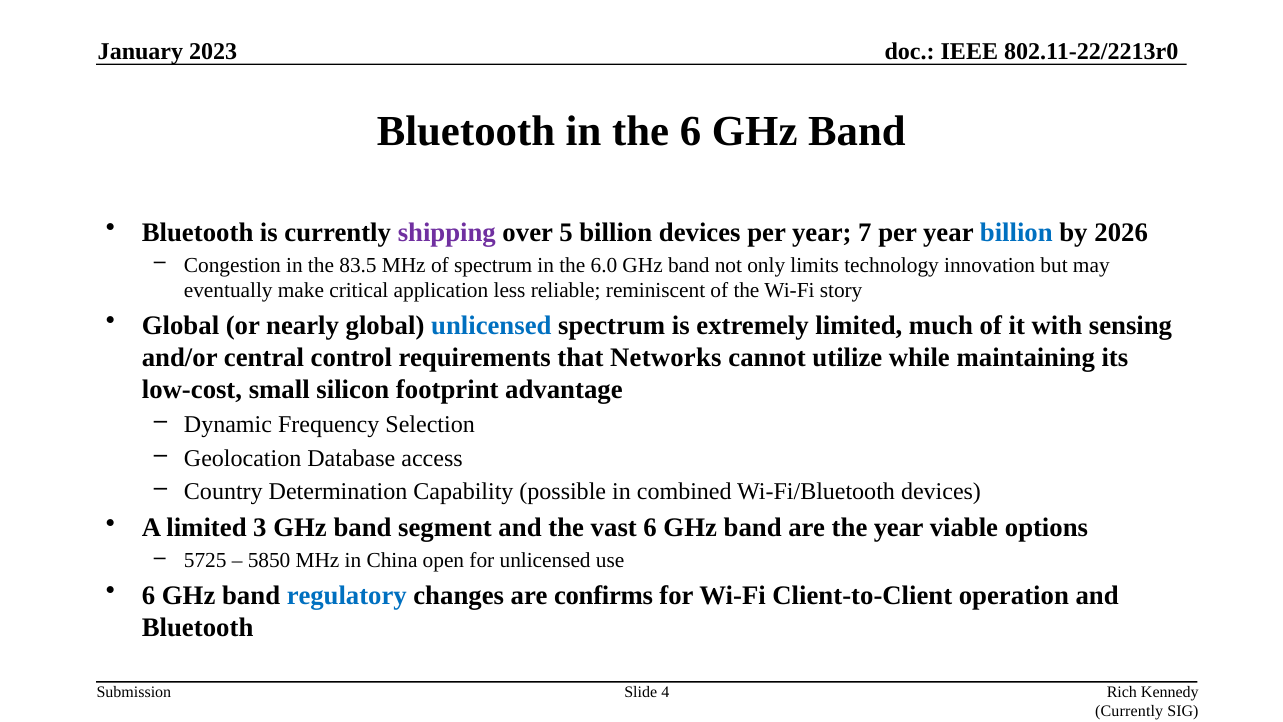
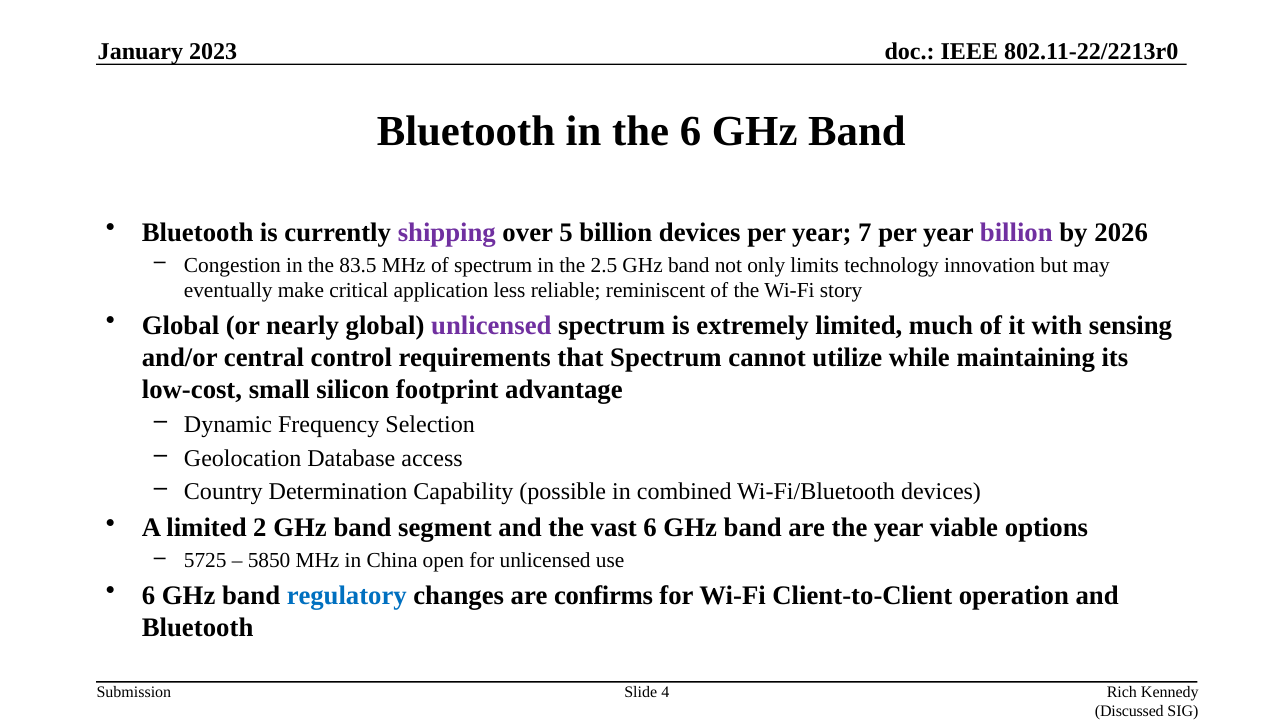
billion colour: blue -> purple (1016, 232)
6.0: 6.0 -> 2.5 (604, 265)
unlicensed colour: blue -> purple (491, 325)
that Networks: Networks -> Spectrum (666, 357)
3: 3 -> 2 (260, 528)
Currently: Currently -> Discussed (1129, 711)
